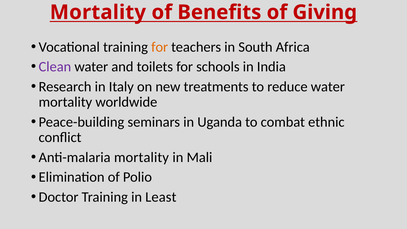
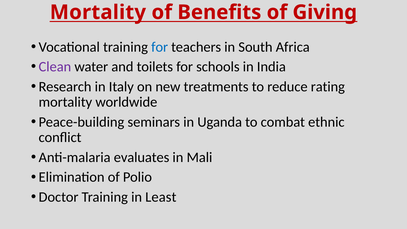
for colour: orange -> blue (160, 47)
reduce water: water -> rating (328, 87)
Anti-malaria mortality: mortality -> evaluates (142, 157)
